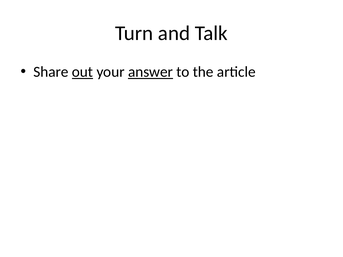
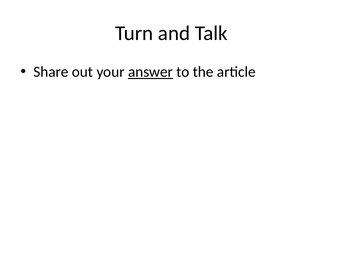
out underline: present -> none (82, 72)
